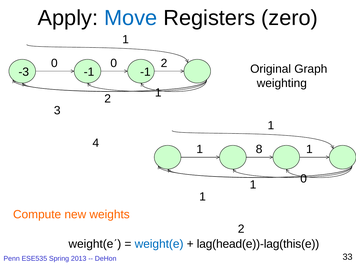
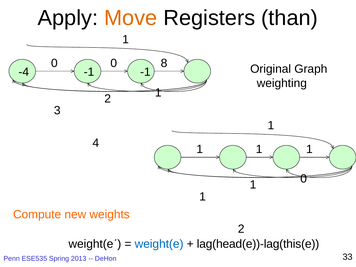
Move colour: blue -> orange (131, 18)
zero: zero -> than (290, 18)
0 2: 2 -> 8 (164, 63)
-3: -3 -> -4 (24, 72)
8: 8 -> 1 (259, 149)
